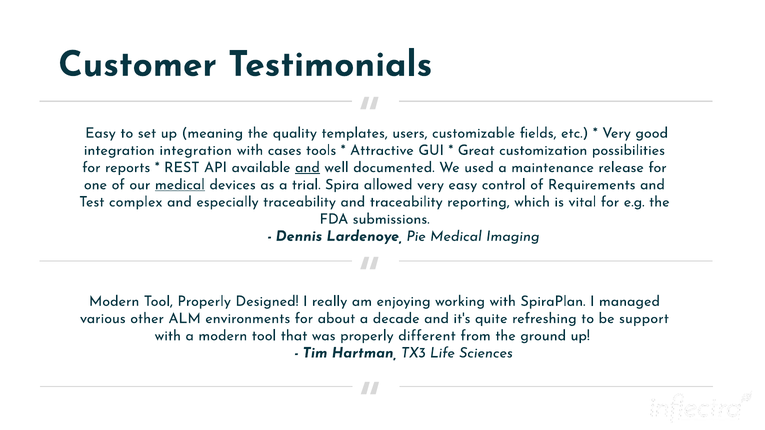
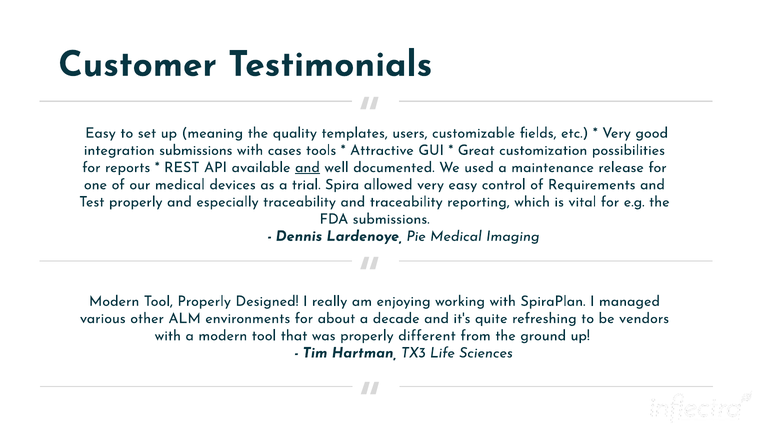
integration integration: integration -> submissions (196, 150)
medical underline: present -> none (180, 185)
Test complex: complex -> properly (136, 202)
support: support -> vendors (644, 319)
